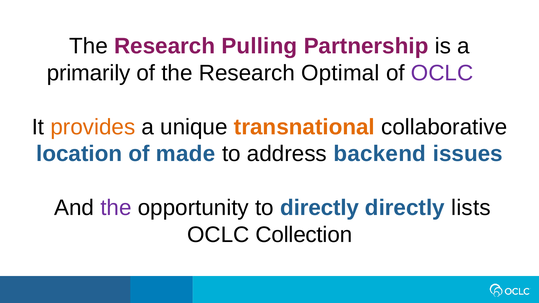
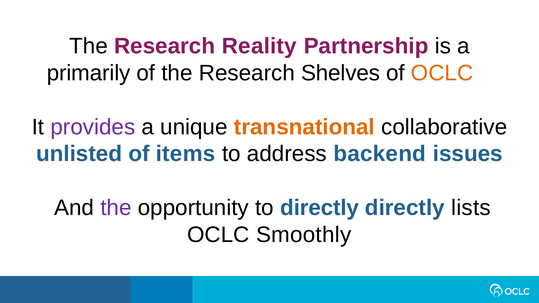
Pulling: Pulling -> Reality (259, 46)
Optimal: Optimal -> Shelves (341, 73)
OCLC colour: purple -> orange (442, 73)
provides colour: orange -> purple (93, 127)
location: location -> unlisted (79, 154)
made: made -> items (186, 154)
Collection: Collection -> Smoothly (304, 235)
